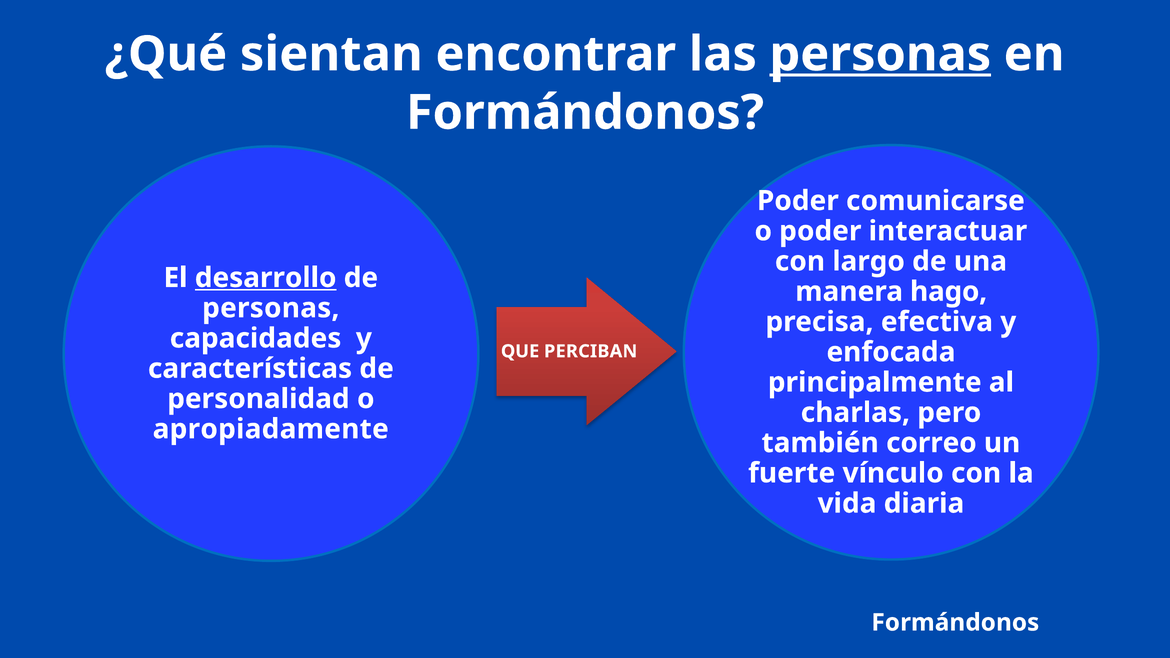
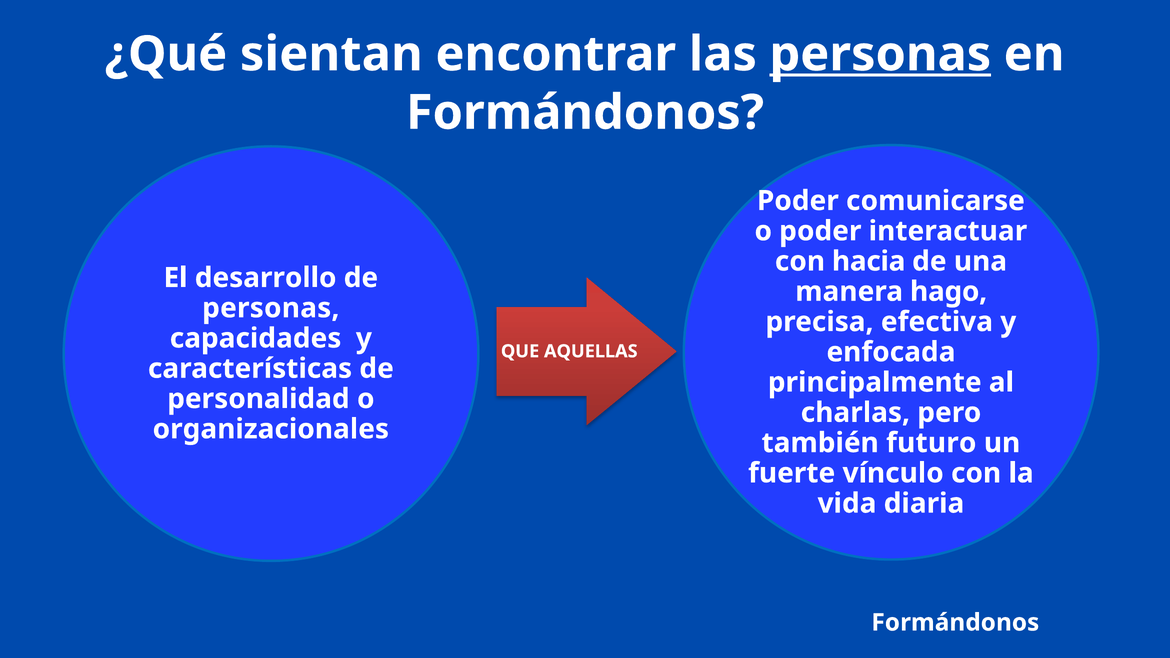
largo: largo -> hacia (869, 261)
desarrollo underline: present -> none (266, 278)
PERCIBAN: PERCIBAN -> AQUELLAS (591, 351)
apropiadamente: apropiadamente -> organizacionales (271, 429)
correo: correo -> futuro (931, 443)
